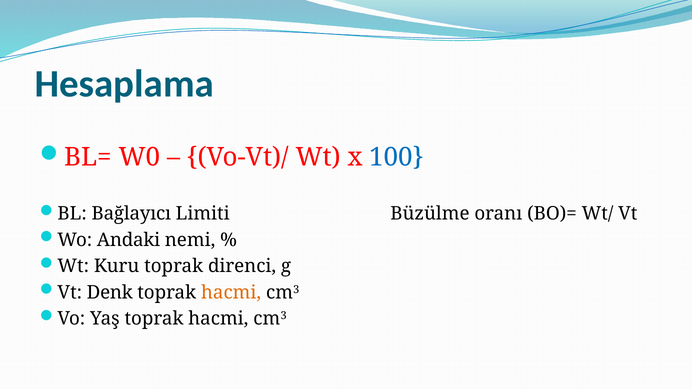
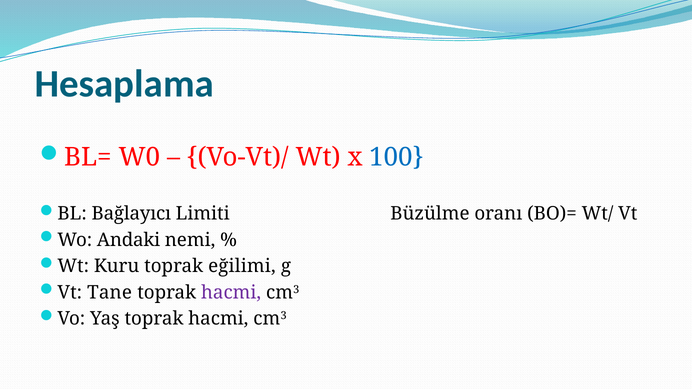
direnci: direnci -> eğilimi (242, 266)
Denk: Denk -> Tane (110, 293)
hacmi colour: orange -> purple (231, 293)
